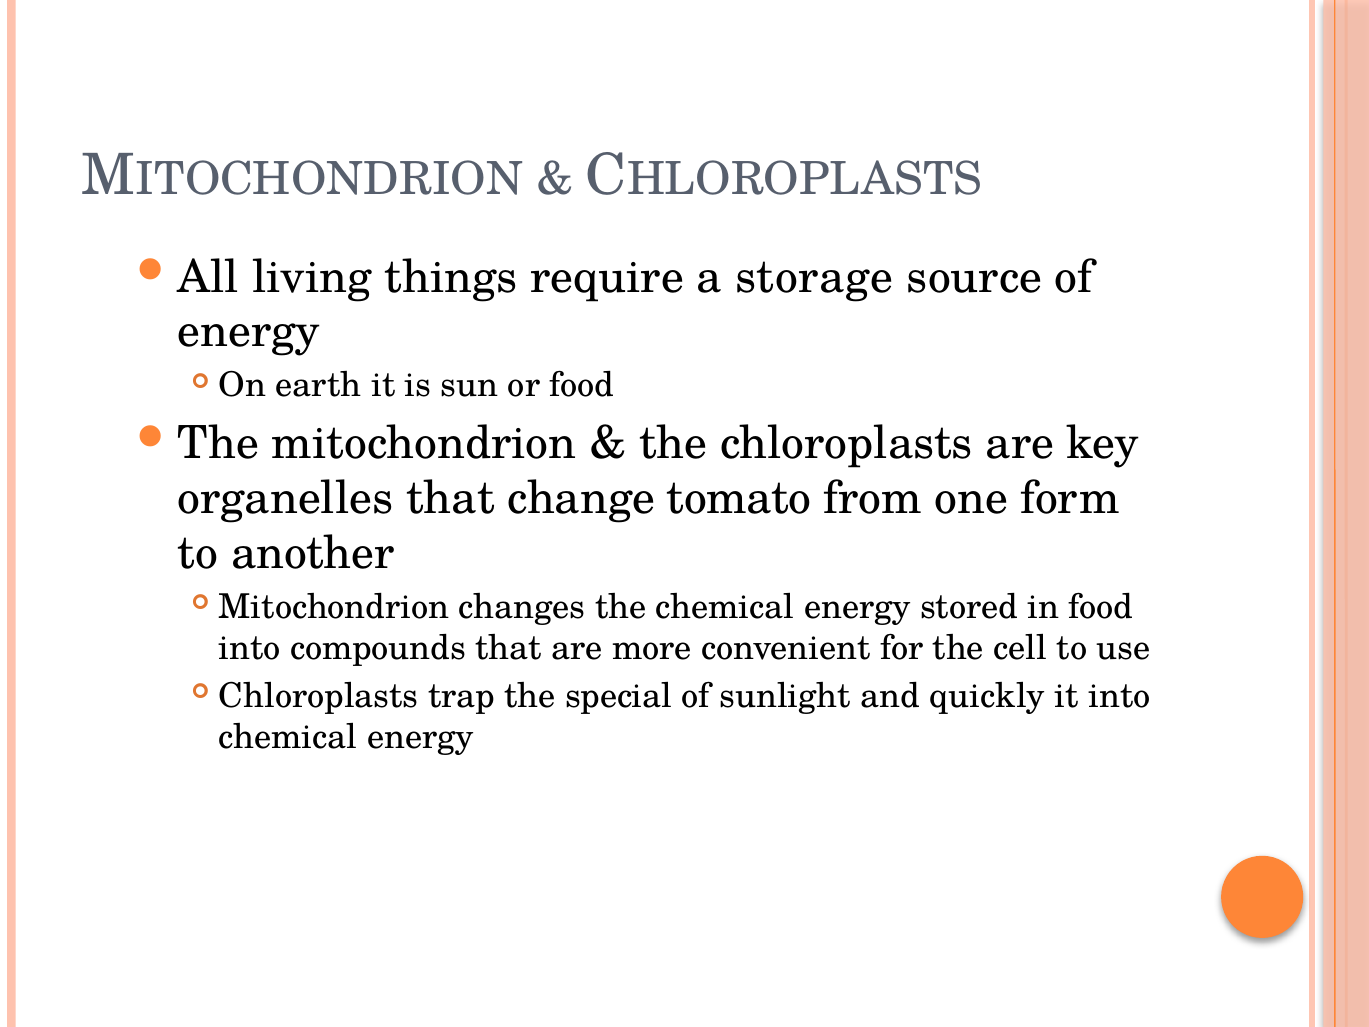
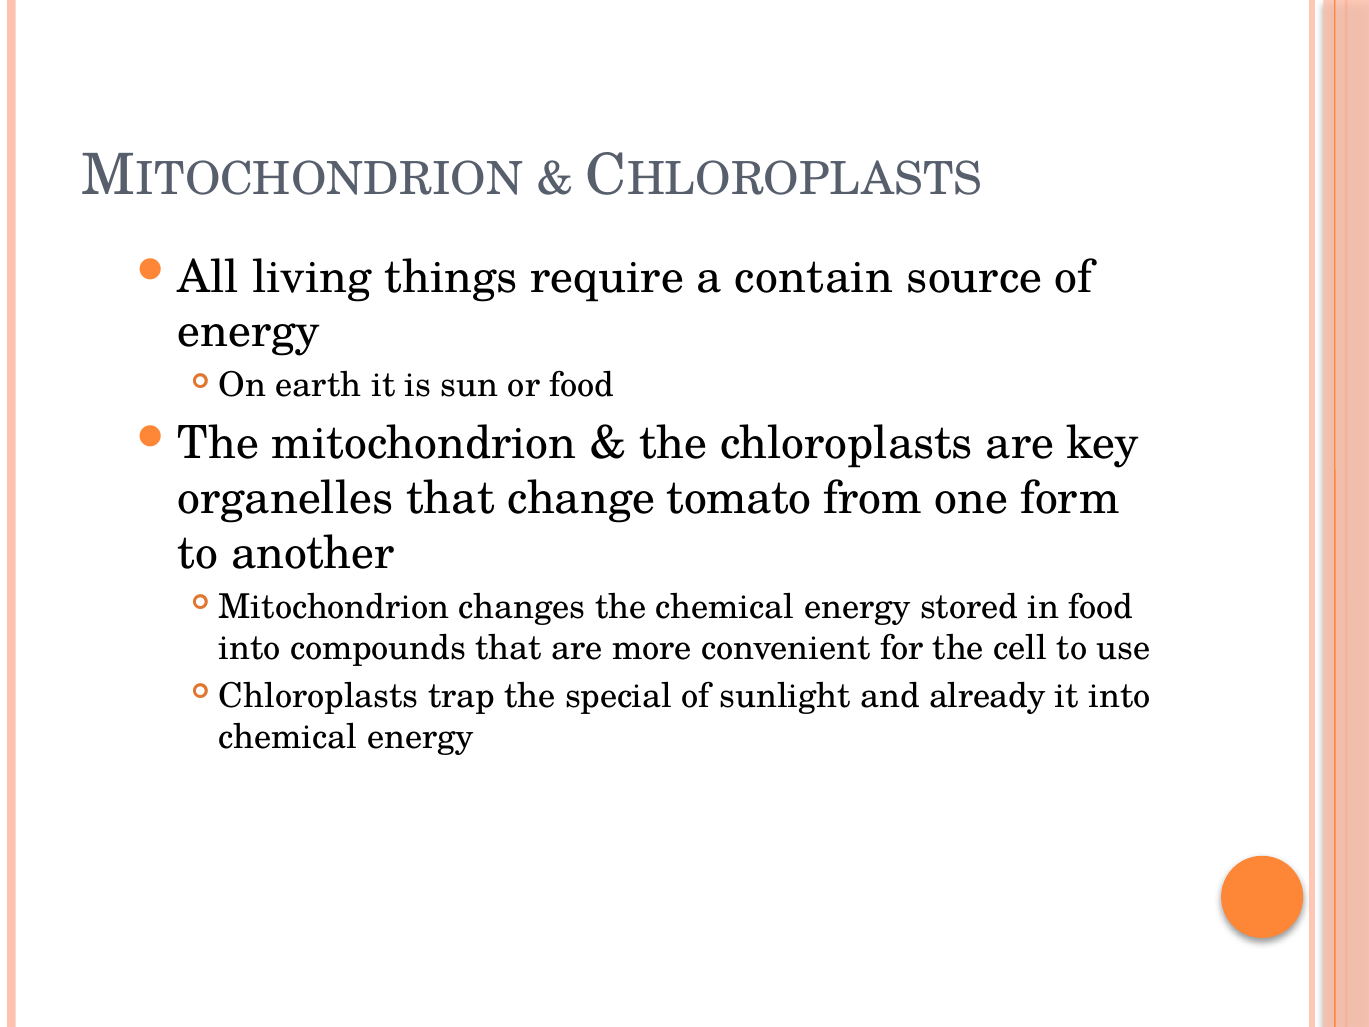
storage: storage -> contain (814, 277)
quickly: quickly -> already (988, 696)
